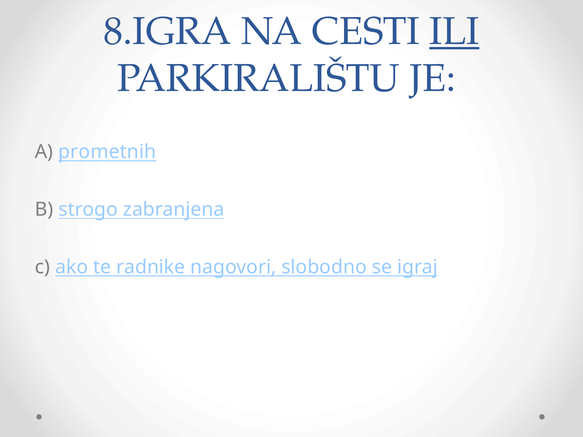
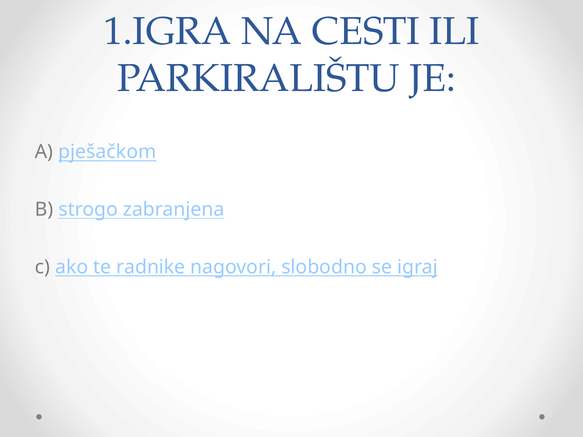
8.IGRA: 8.IGRA -> 1.IGRA (167, 32)
ILI underline: present -> none (454, 32)
prometnih: prometnih -> pješačkom (107, 152)
